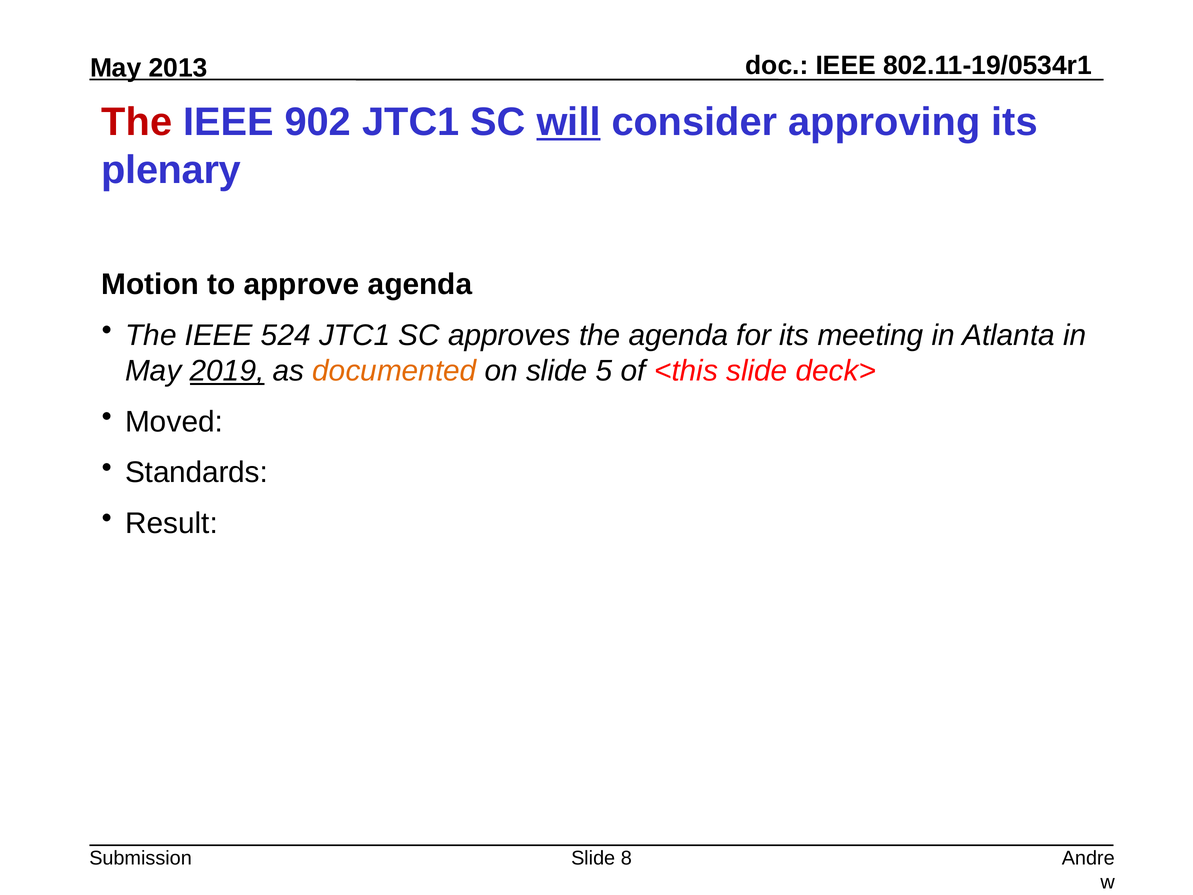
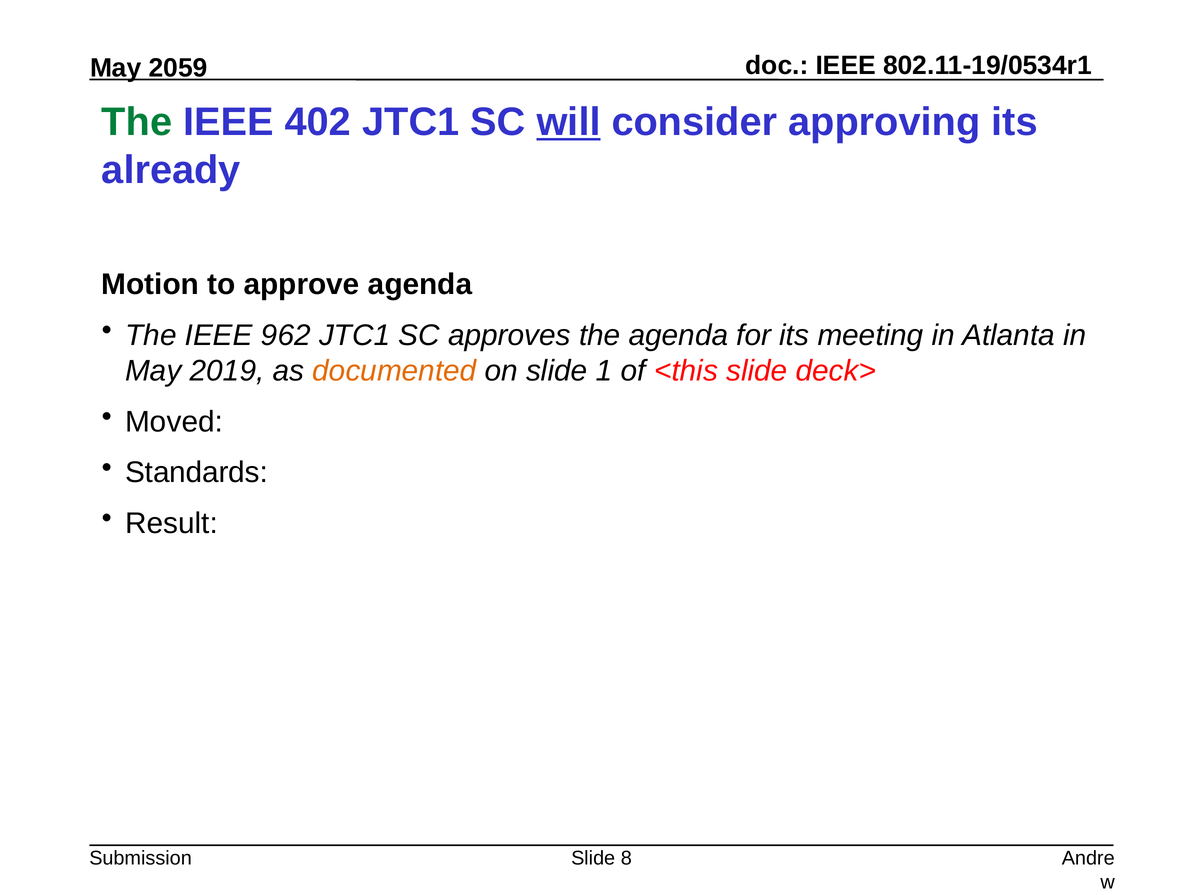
2013: 2013 -> 2059 (178, 68)
The colour: red -> green (137, 122)
902: 902 -> 402 (318, 122)
plenary: plenary -> already (171, 170)
524: 524 -> 962 (286, 335)
2019 underline: present -> none (227, 371)
5: 5 -> 1 (604, 371)
